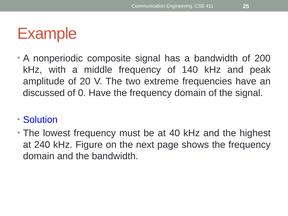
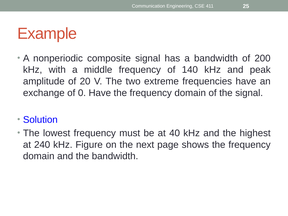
discussed: discussed -> exchange (44, 93)
